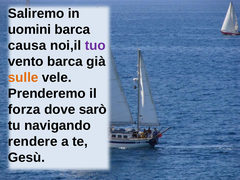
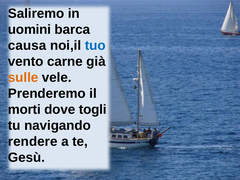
tuo colour: purple -> blue (95, 45)
vento barca: barca -> carne (65, 61)
forza: forza -> morti (24, 109)
sarò: sarò -> togli (93, 109)
